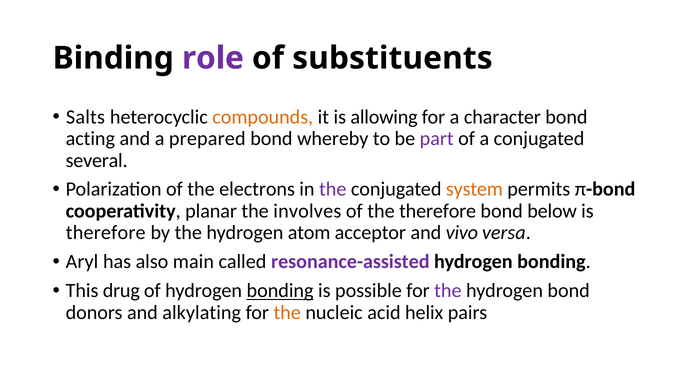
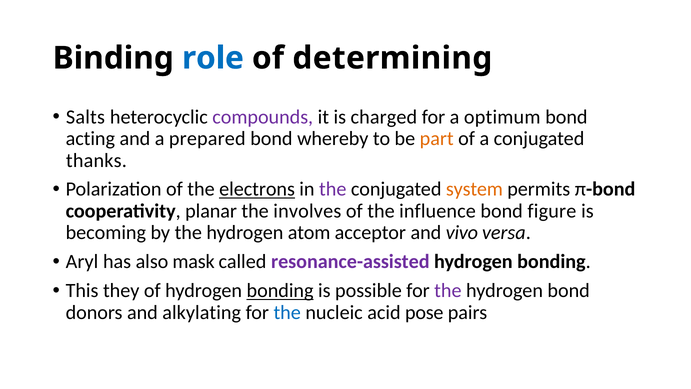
role colour: purple -> blue (213, 58)
substituents: substituents -> determining (392, 58)
compounds colour: orange -> purple (263, 117)
allowing: allowing -> charged (384, 117)
character: character -> optimum (502, 117)
part colour: purple -> orange (437, 139)
several: several -> thanks (96, 160)
electrons underline: none -> present (257, 189)
the therefore: therefore -> influence (437, 211)
below: below -> figure (552, 211)
therefore: therefore -> becoming (106, 233)
main: main -> mask (194, 262)
drug: drug -> they (121, 291)
the colour: orange -> blue (287, 312)
helix: helix -> pose (424, 312)
